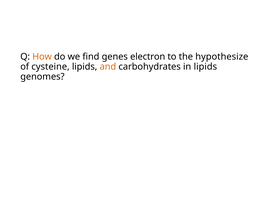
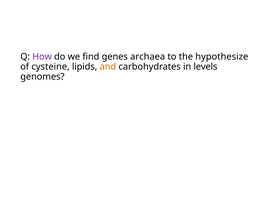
How colour: orange -> purple (42, 57)
electron: electron -> archaea (148, 57)
in lipids: lipids -> levels (205, 67)
